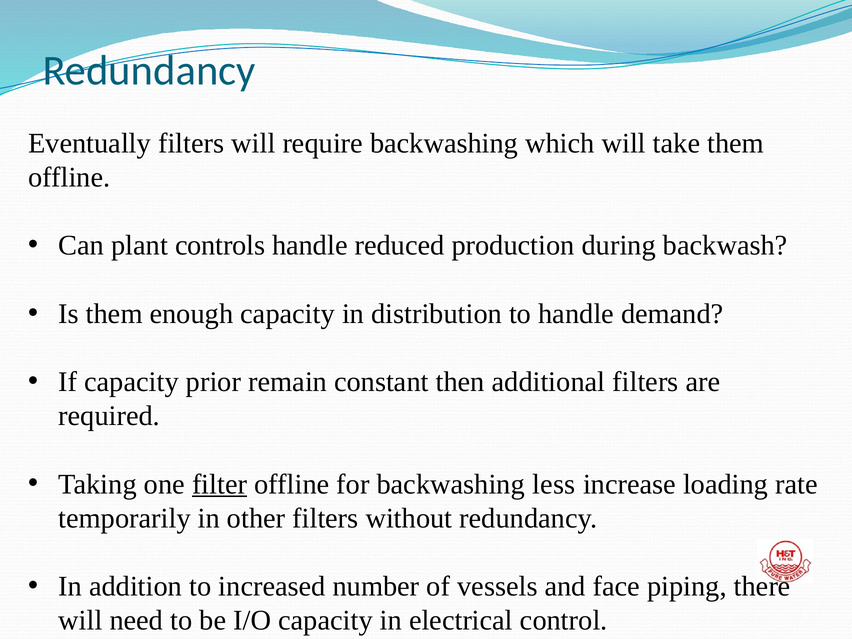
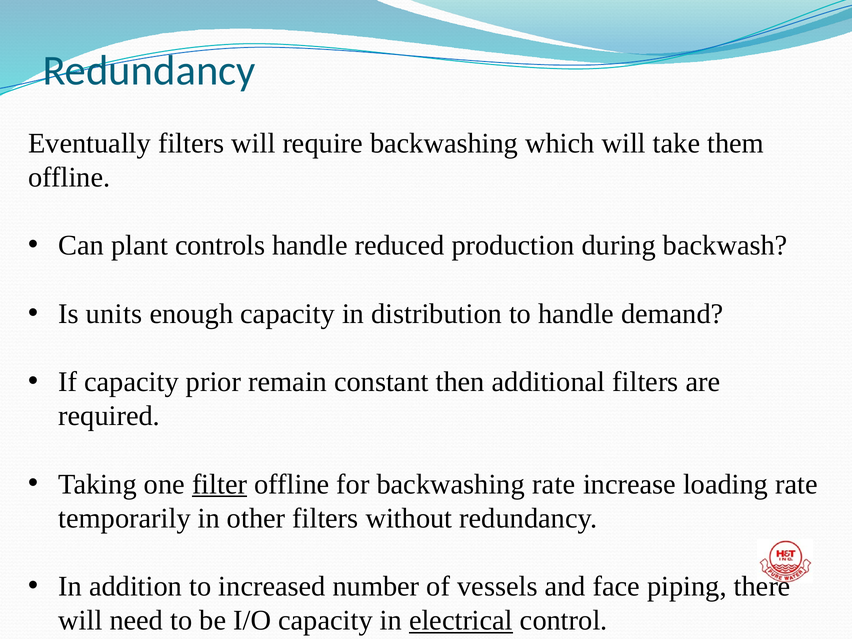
Is them: them -> units (114, 314)
backwashing less: less -> rate (554, 484)
electrical underline: none -> present (461, 621)
